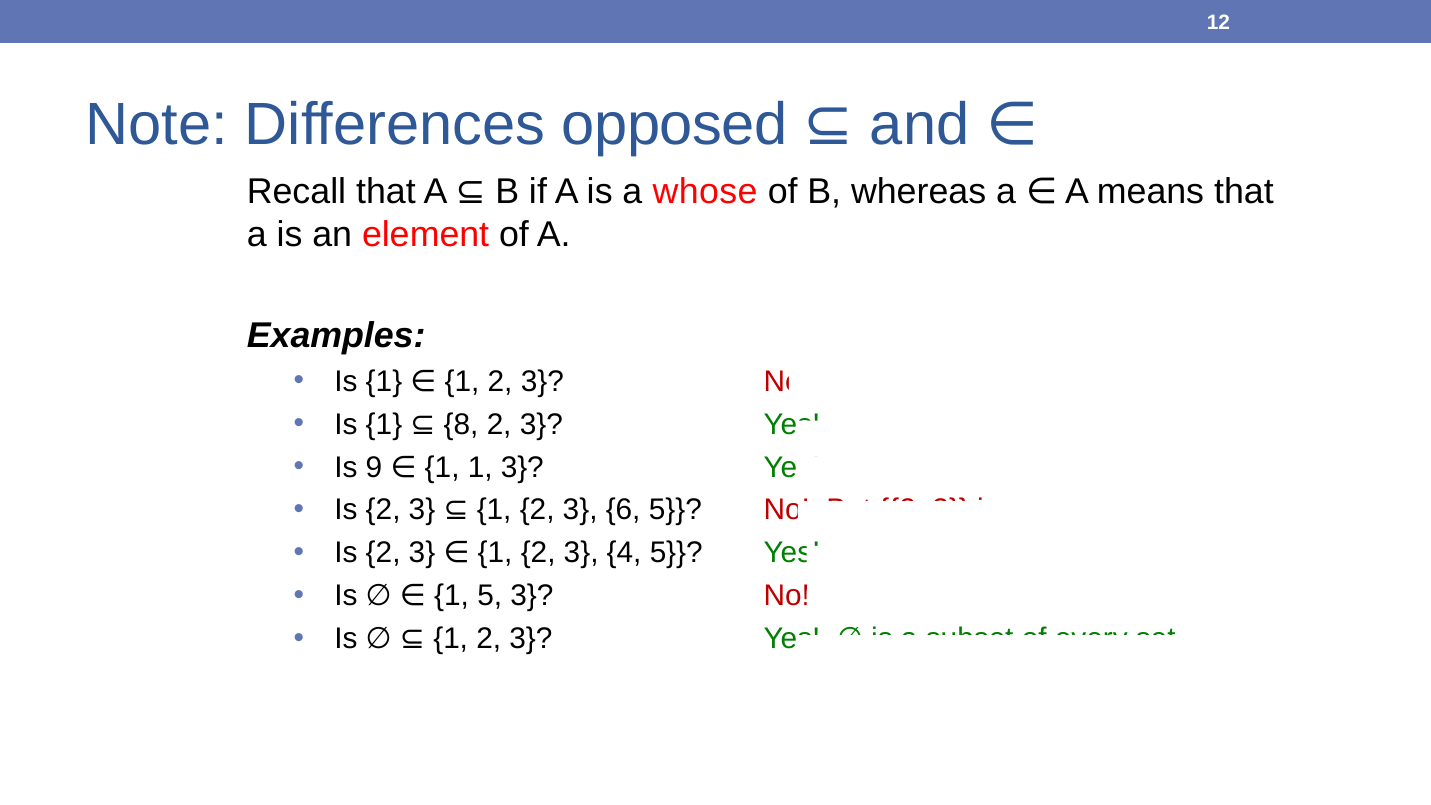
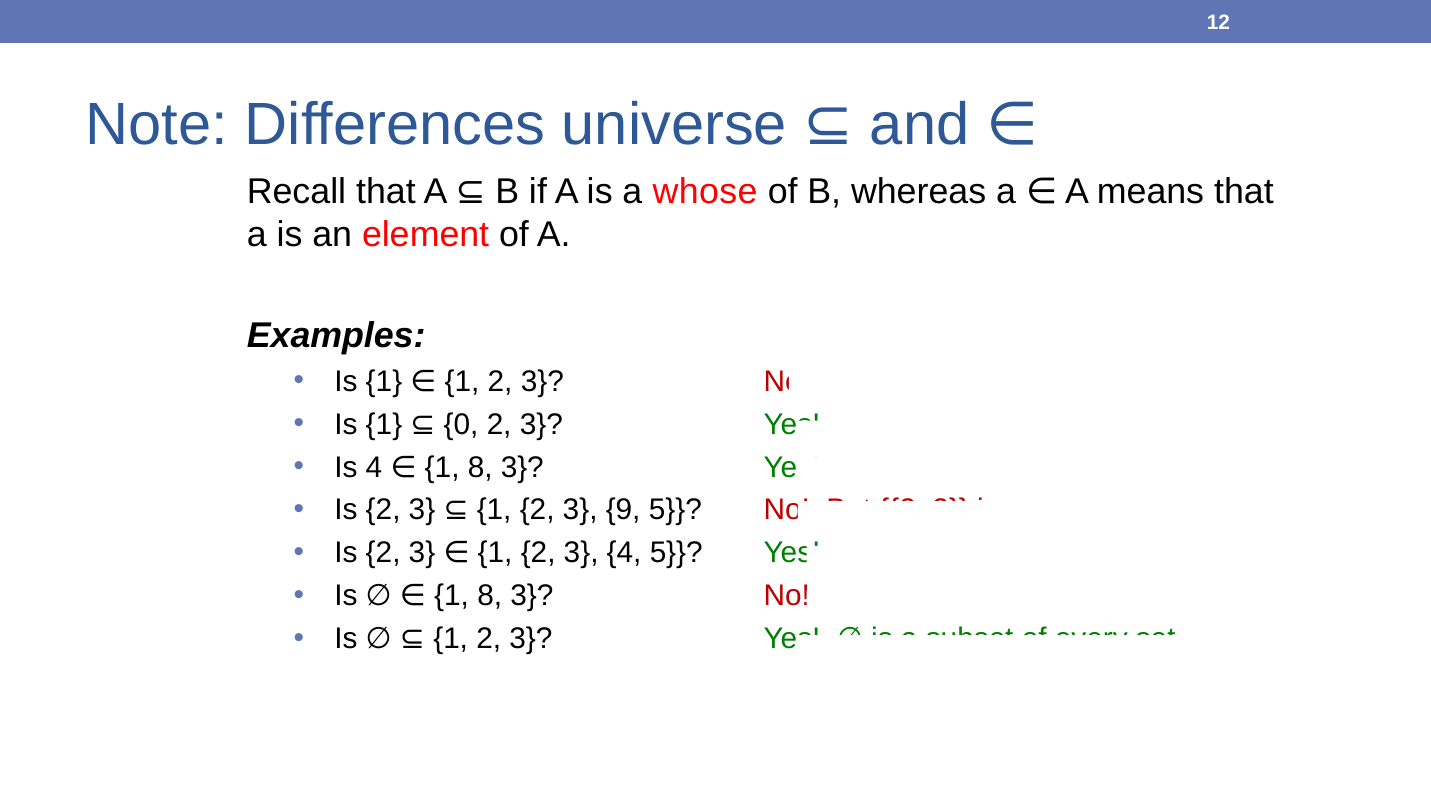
opposed: opposed -> universe (674, 125)
8: 8 -> 0 (461, 424)
Is 9: 9 -> 4 (374, 467)
1: 1 -> 8 (480, 467)
6: 6 -> 9 (623, 510)
Is 1 5: 5 -> 8 (490, 596)
